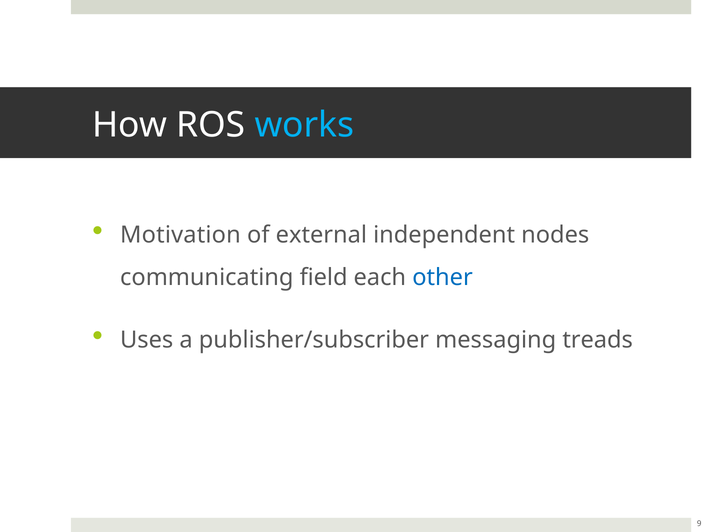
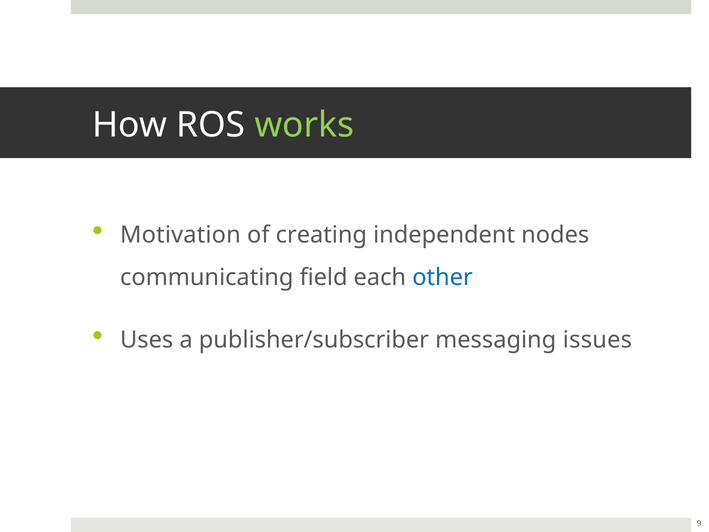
works colour: light blue -> light green (304, 125)
external: external -> creating (321, 235)
treads: treads -> issues (597, 340)
